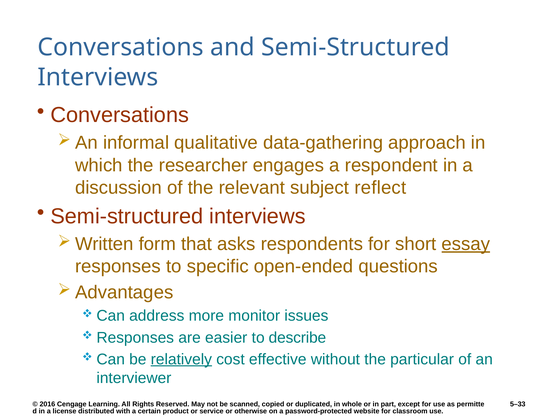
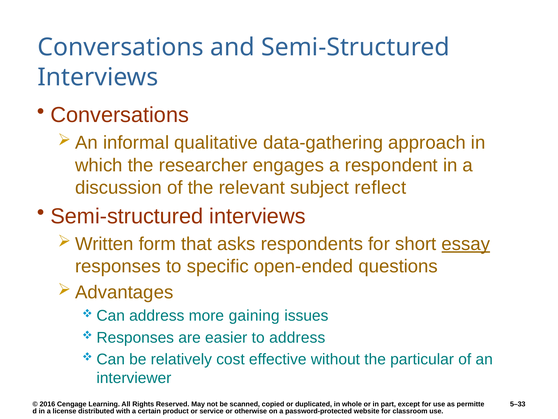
monitor: monitor -> gaining (254, 315)
to describe: describe -> address (297, 337)
relatively underline: present -> none (181, 359)
